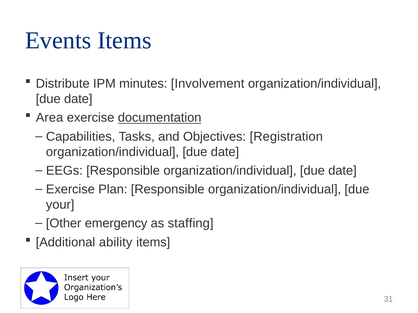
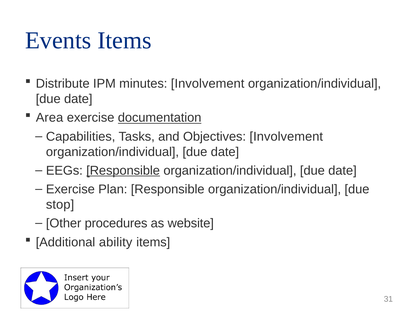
Objectives Registration: Registration -> Involvement (286, 137)
Responsible underline: none -> present (123, 171)
your: your -> stop (60, 205)
emergency: emergency -> procedures (116, 224)
staffing: staffing -> website (191, 224)
